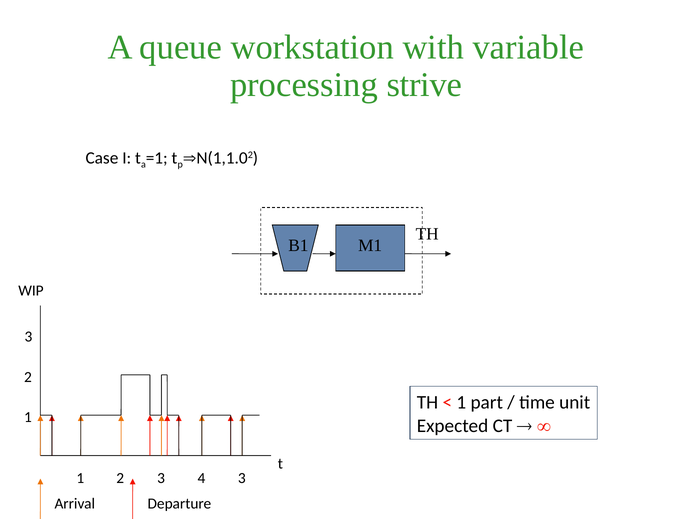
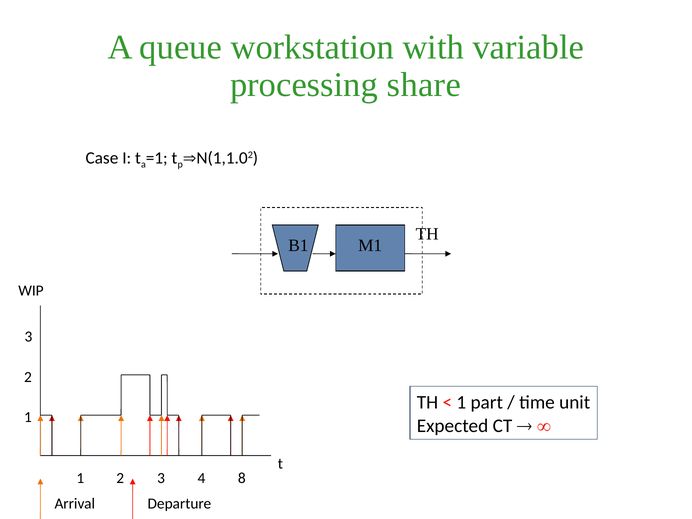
strive: strive -> share (424, 85)
4 3: 3 -> 8 (242, 478)
